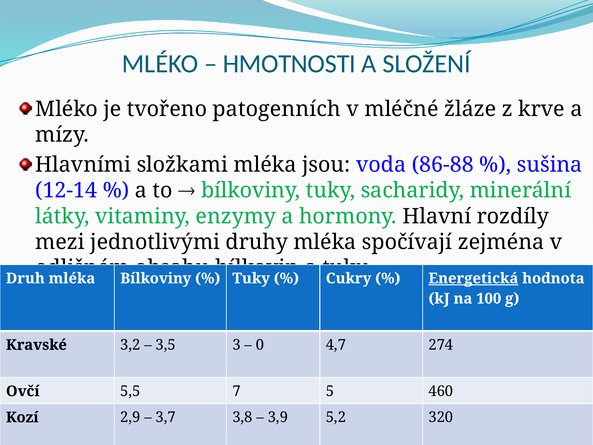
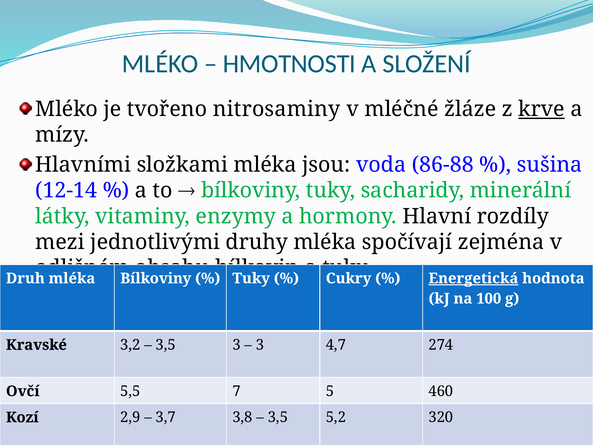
patogenních: patogenních -> nitrosaminy (277, 109)
krve underline: none -> present (541, 109)
0: 0 -> 3 (260, 345)
3,9: 3,9 -> 3,5 (278, 417)
